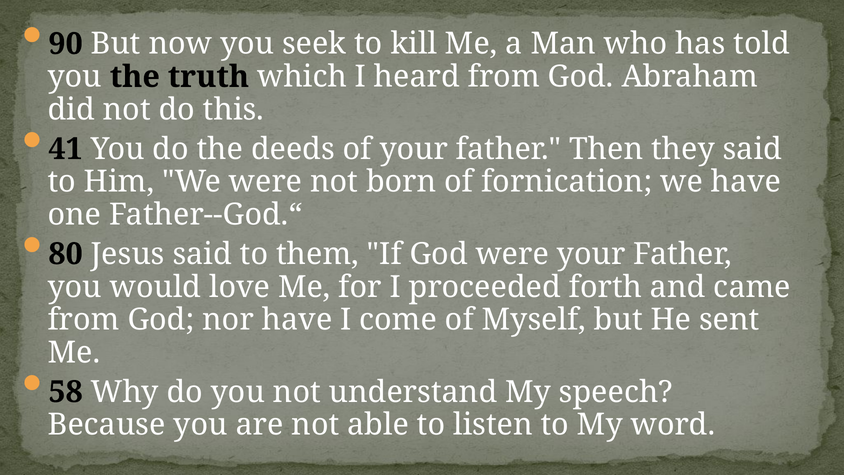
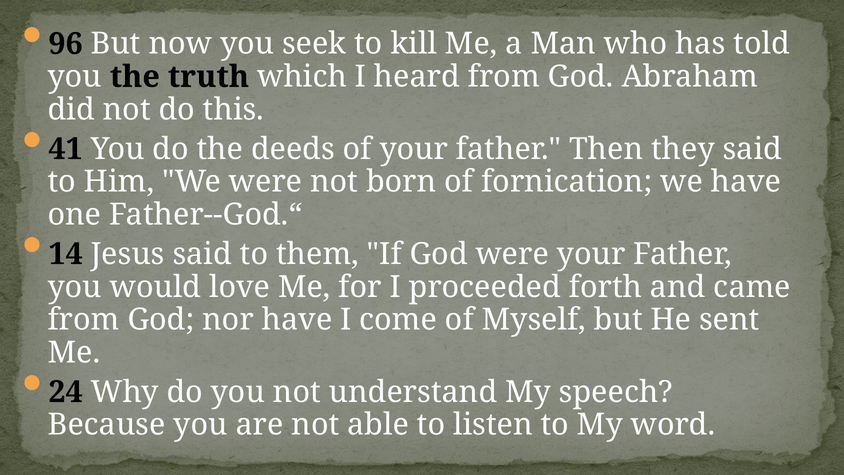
90: 90 -> 96 (66, 44)
80: 80 -> 14 (66, 254)
58: 58 -> 24 (66, 392)
